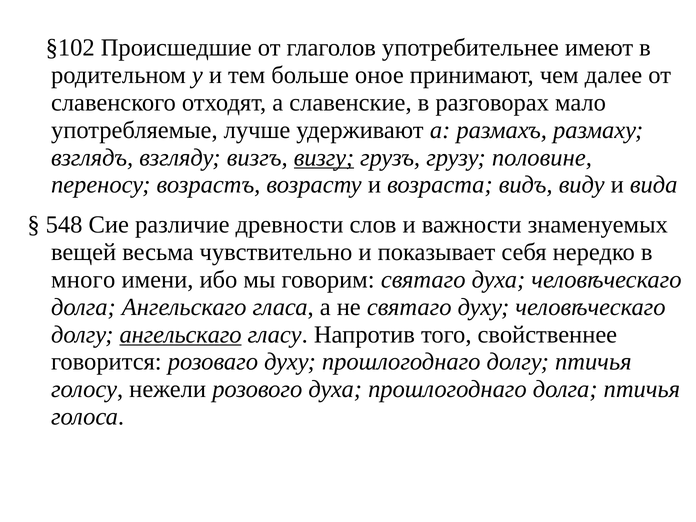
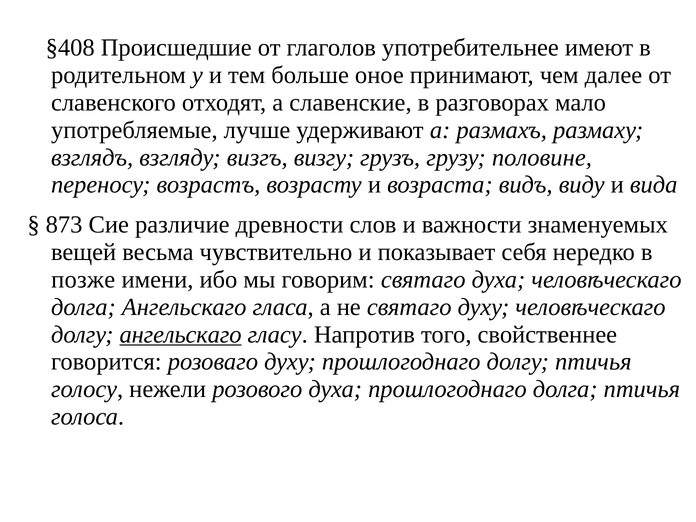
§102: §102 -> §408 (70, 48)
визгу underline: present -> none (324, 157)
548: 548 -> 873 (64, 225)
много: много -> позже (83, 280)
